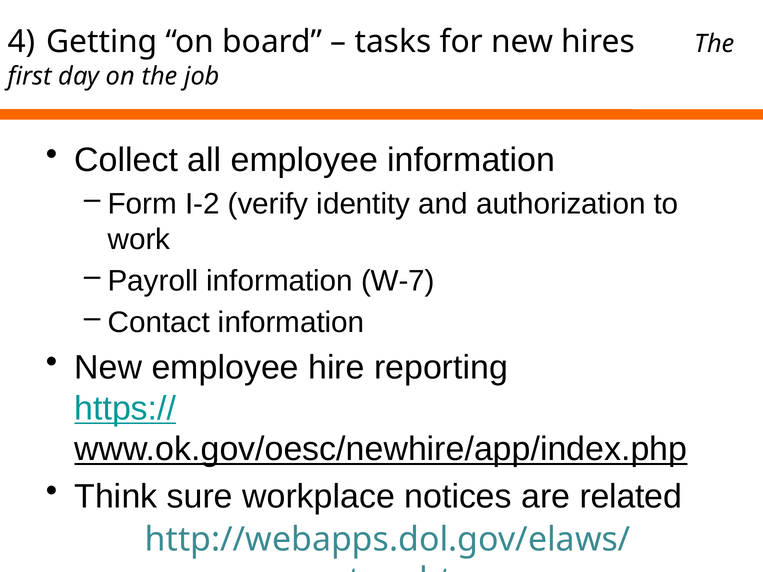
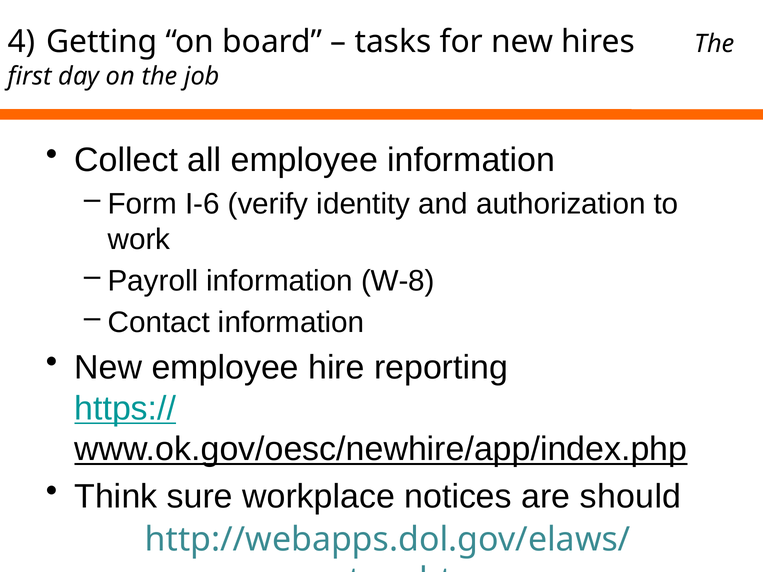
I-2: I-2 -> I-6 (202, 204)
W-7: W-7 -> W-8 (398, 281)
related: related -> should (631, 497)
